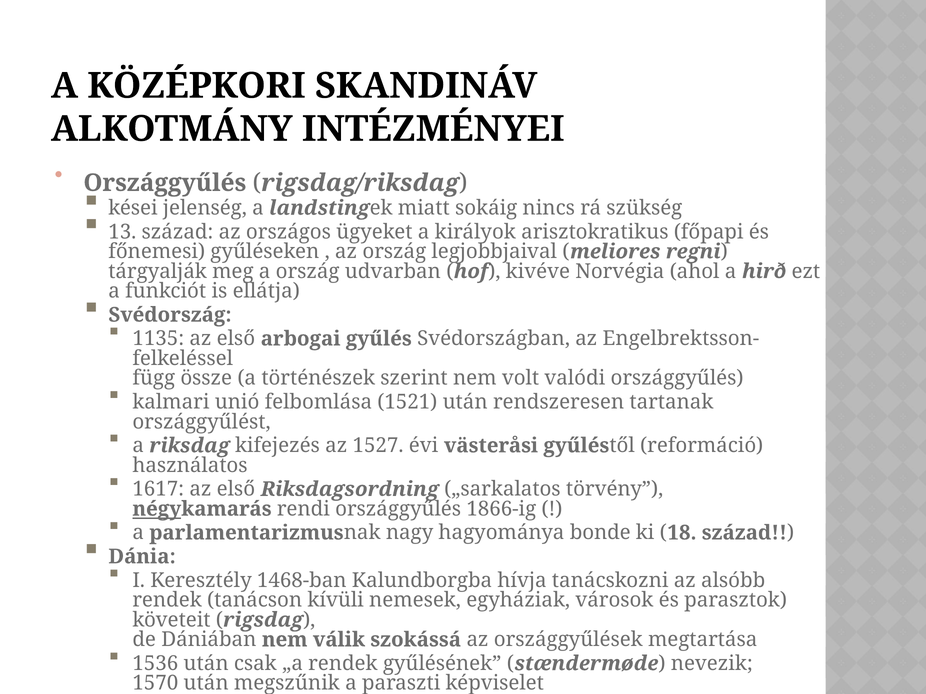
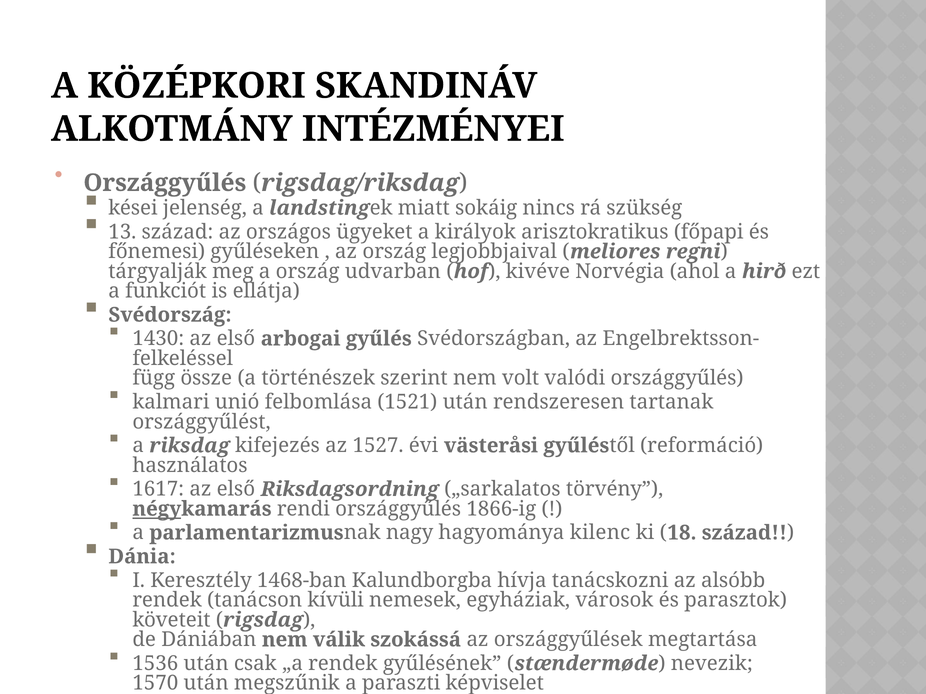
1135: 1135 -> 1430 (158, 339)
bonde: bonde -> kilenc (600, 533)
